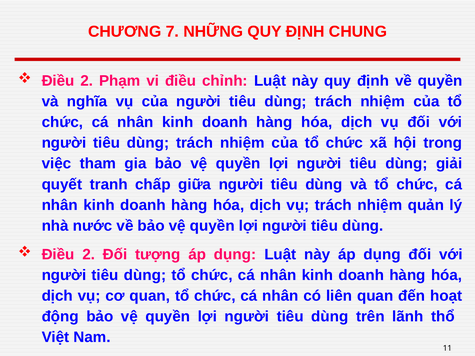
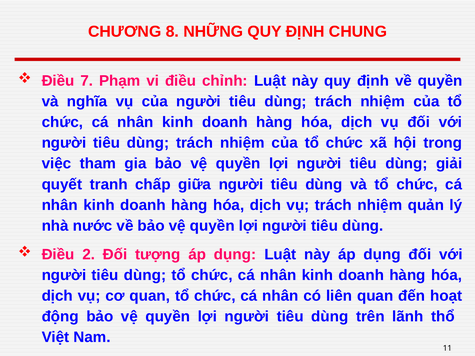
7: 7 -> 8 (172, 32)
2: 2 -> 7 (87, 81)
